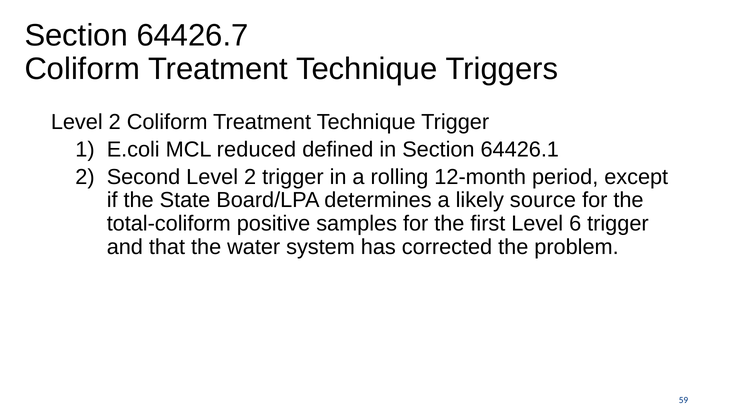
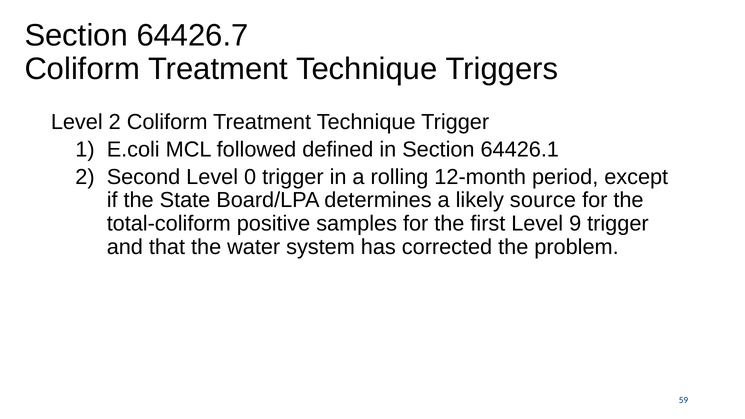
reduced: reduced -> followed (256, 150)
Second Level 2: 2 -> 0 (250, 177)
6: 6 -> 9 (575, 224)
